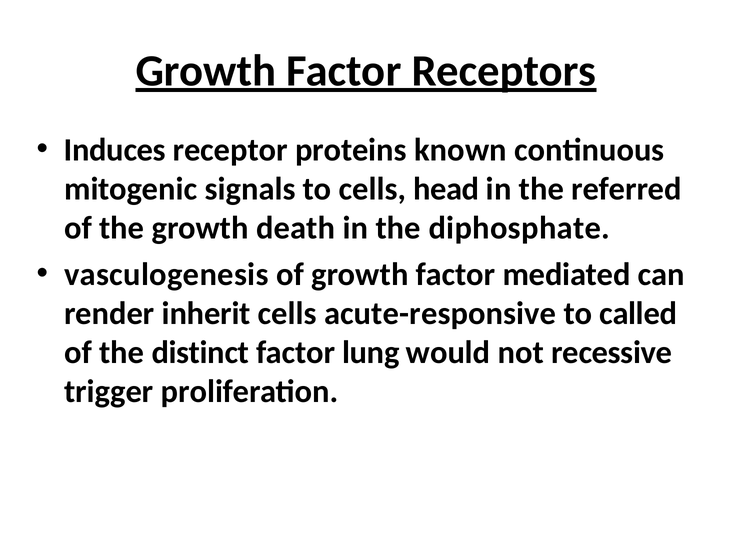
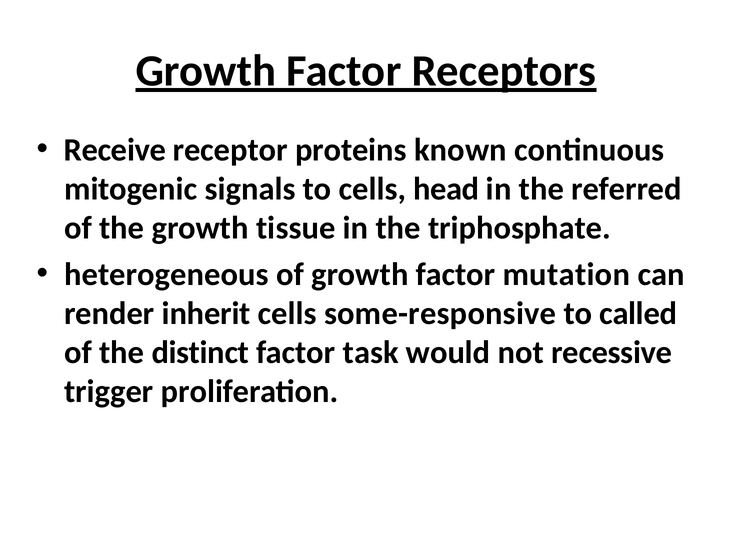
Induces: Induces -> Receive (115, 150)
death: death -> tissue (296, 228)
diphosphate: diphosphate -> triphosphate (520, 228)
vasculogenesis: vasculogenesis -> heterogeneous (166, 274)
mediated: mediated -> mutation (566, 274)
acute-responsive: acute-responsive -> some-responsive (440, 313)
lung: lung -> task (371, 352)
